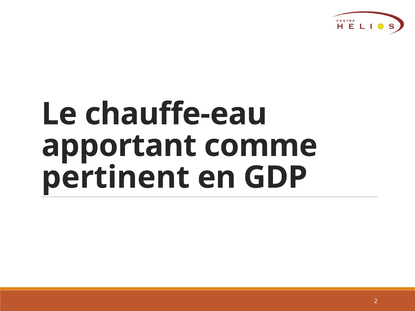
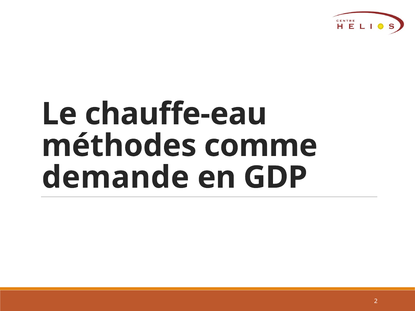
apportant: apportant -> méthodes (119, 146)
pertinent: pertinent -> demande (116, 178)
